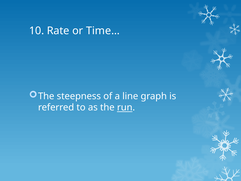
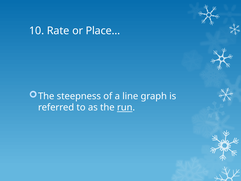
Time…: Time… -> Place… (103, 31)
